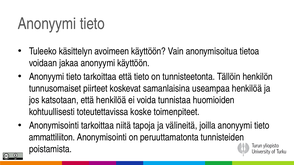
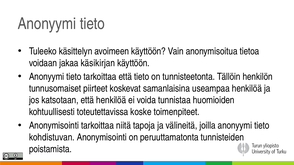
jakaa anonyymi: anonyymi -> käsikirjan (98, 63)
ammattiliiton: ammattiliiton -> kohdistuvan (52, 138)
